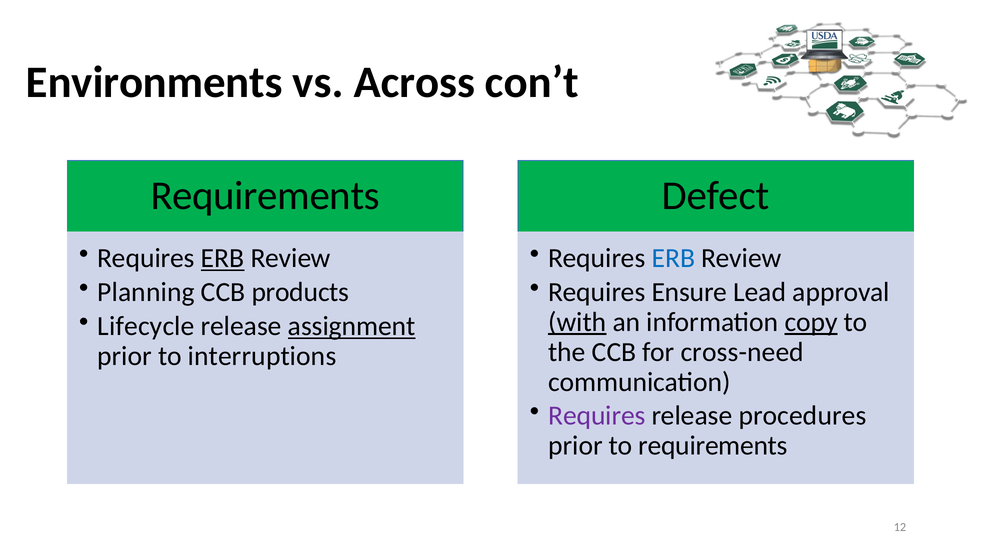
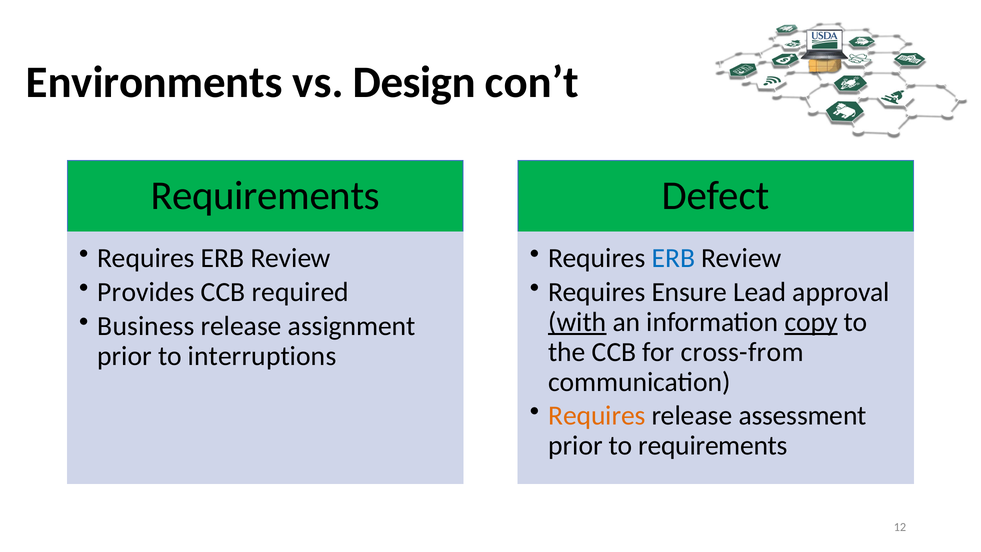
Across: Across -> Design (414, 82)
ERB underline: present -> none (223, 258)
Planning: Planning -> Provides (146, 292)
products: products -> required (300, 292)
Lifecycle: Lifecycle -> Business (146, 326)
assignment underline: present -> none (352, 326)
cross-need: cross-need -> cross-from (742, 352)
Requires colour: purple -> orange (597, 416)
procedures: procedures -> assessment (803, 416)
